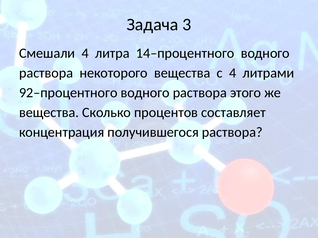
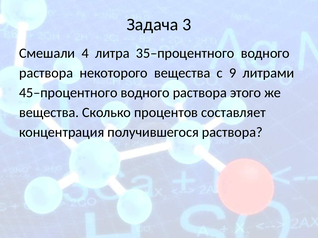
14–процентного: 14–процентного -> 35–процентного (185, 53)
с 4: 4 -> 9 (233, 73)
92–процентного: 92–процентного -> 45–процентного (68, 93)
